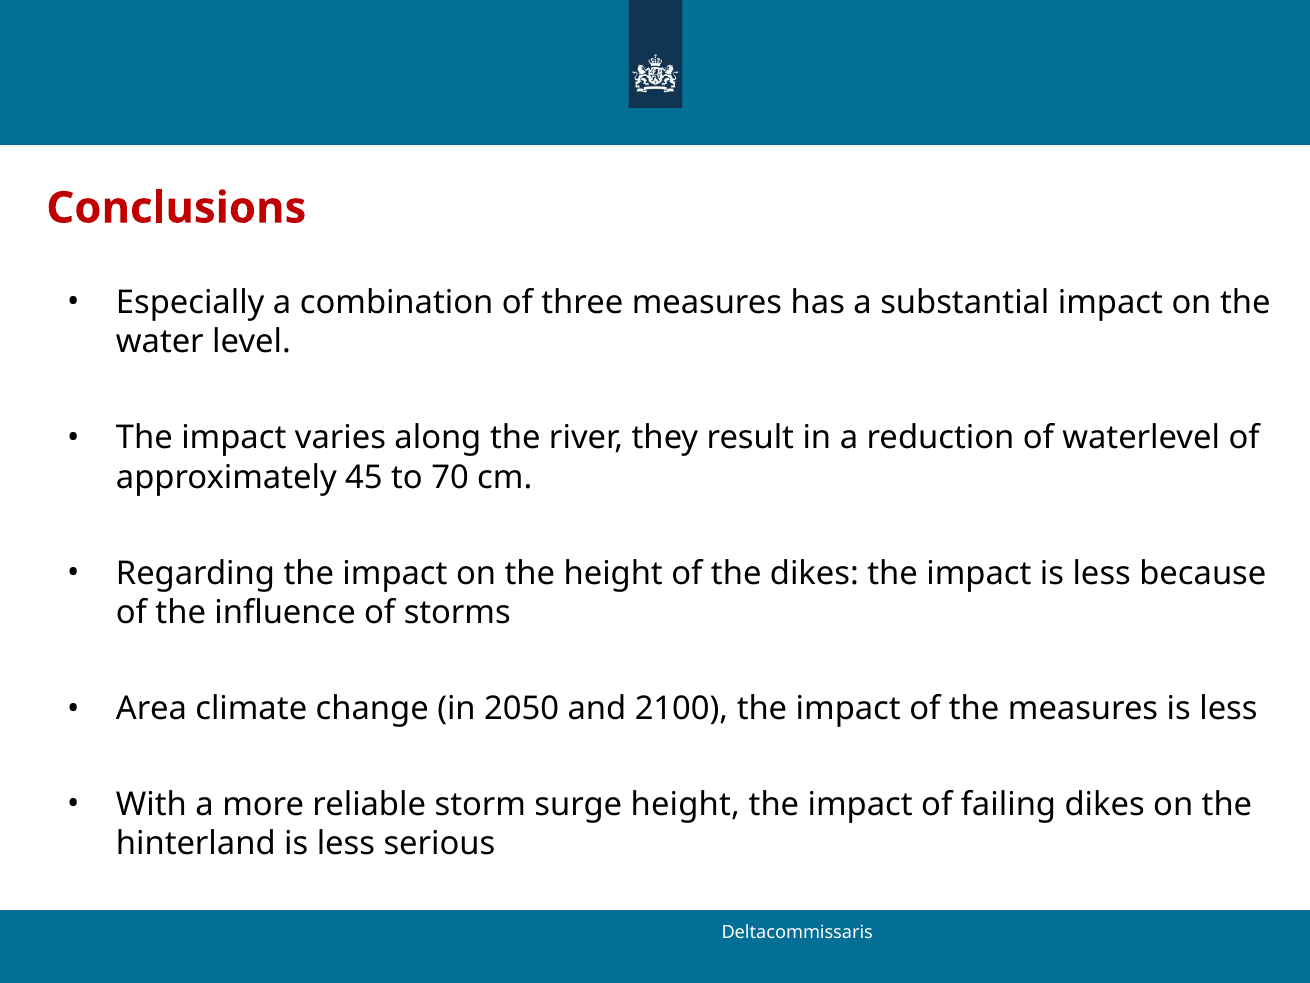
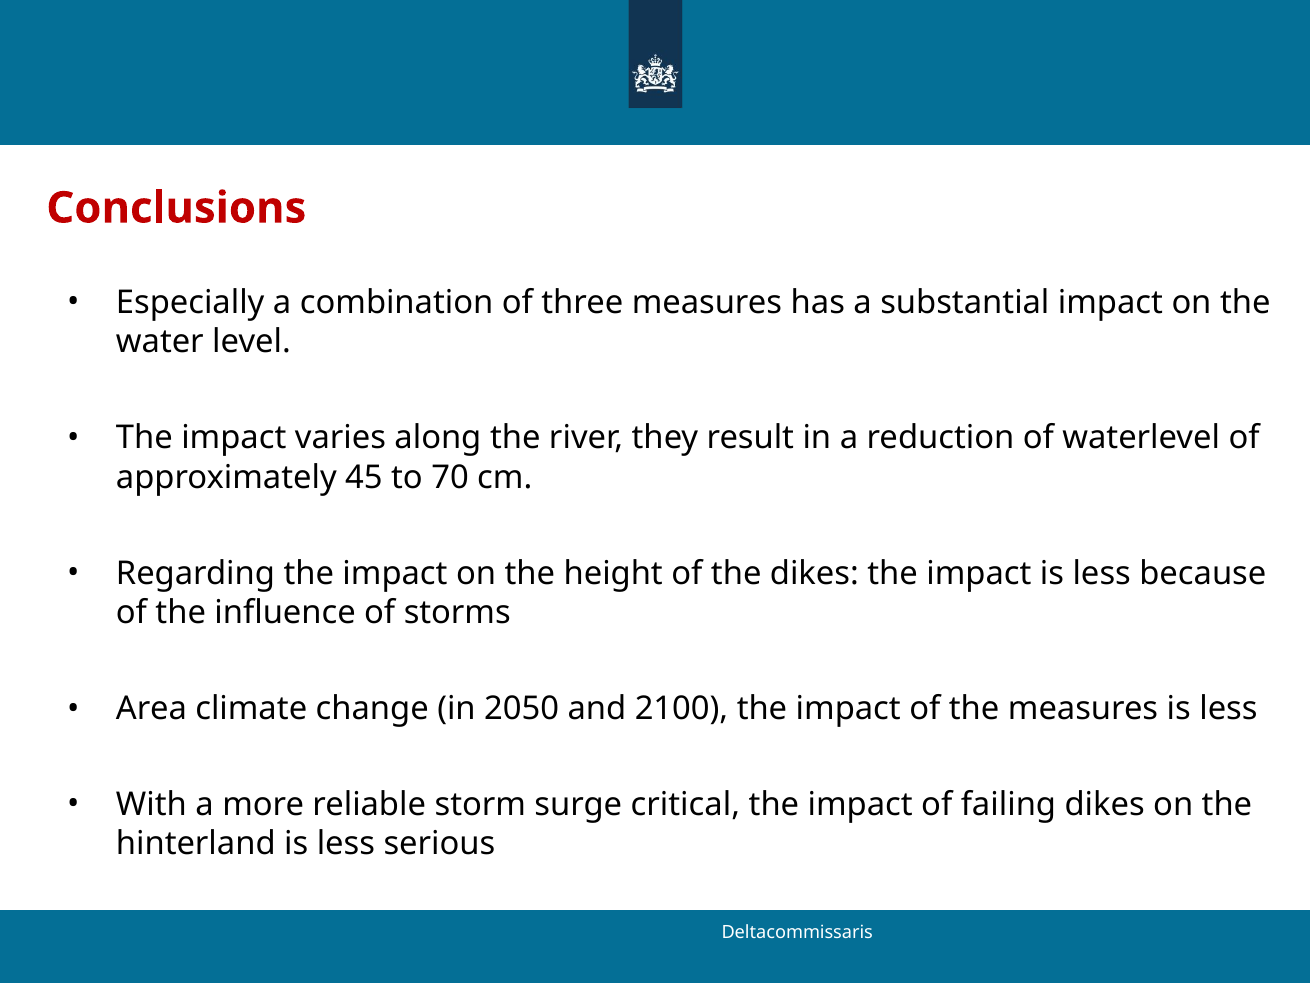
surge height: height -> critical (685, 804)
